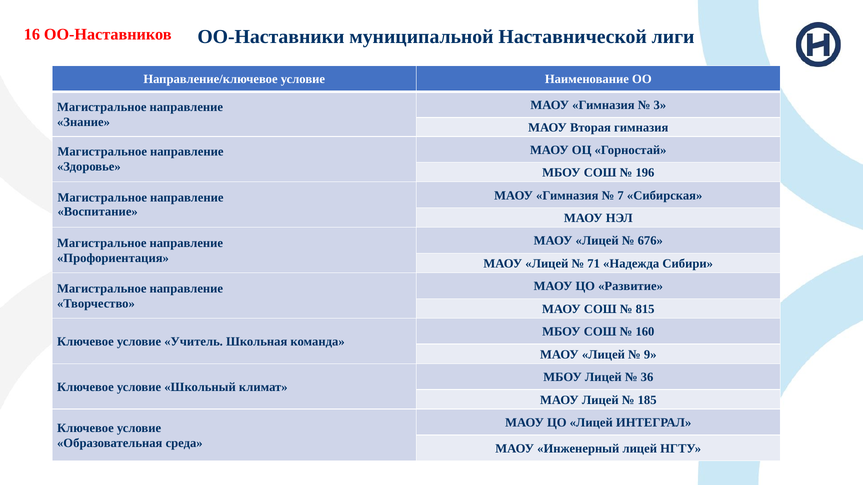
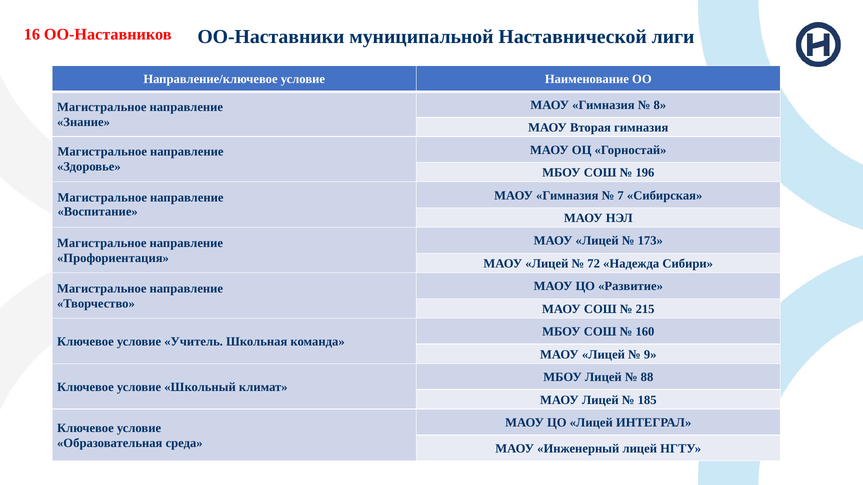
3: 3 -> 8 (660, 105)
676: 676 -> 173 (650, 241)
71: 71 -> 72 (594, 264)
815: 815 -> 215 (645, 309)
36: 36 -> 88 (647, 377)
